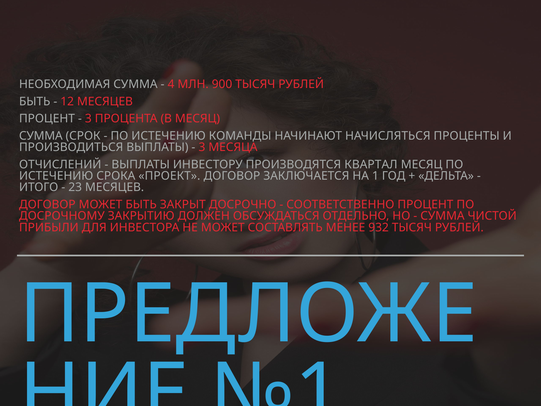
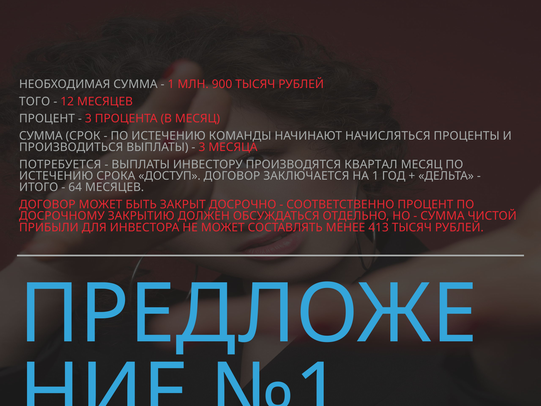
4: 4 -> 1 (171, 84)
БЫТЬ: БЫТЬ -> ТОГО (35, 101)
ОТЧИСЛЕНИЙ: ОТЧИСЛЕНИЙ -> ПОТРЕБУЕТСЯ (60, 164)
ПРОЕКТ: ПРОЕКТ -> ДОСТУП (170, 176)
23: 23 -> 64 (75, 187)
932: 932 -> 413 (379, 227)
